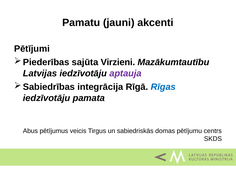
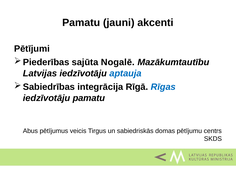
Virzieni: Virzieni -> Nogalē (118, 62)
aptauja colour: purple -> blue (125, 73)
iedzīvotāju pamata: pamata -> pamatu (89, 98)
